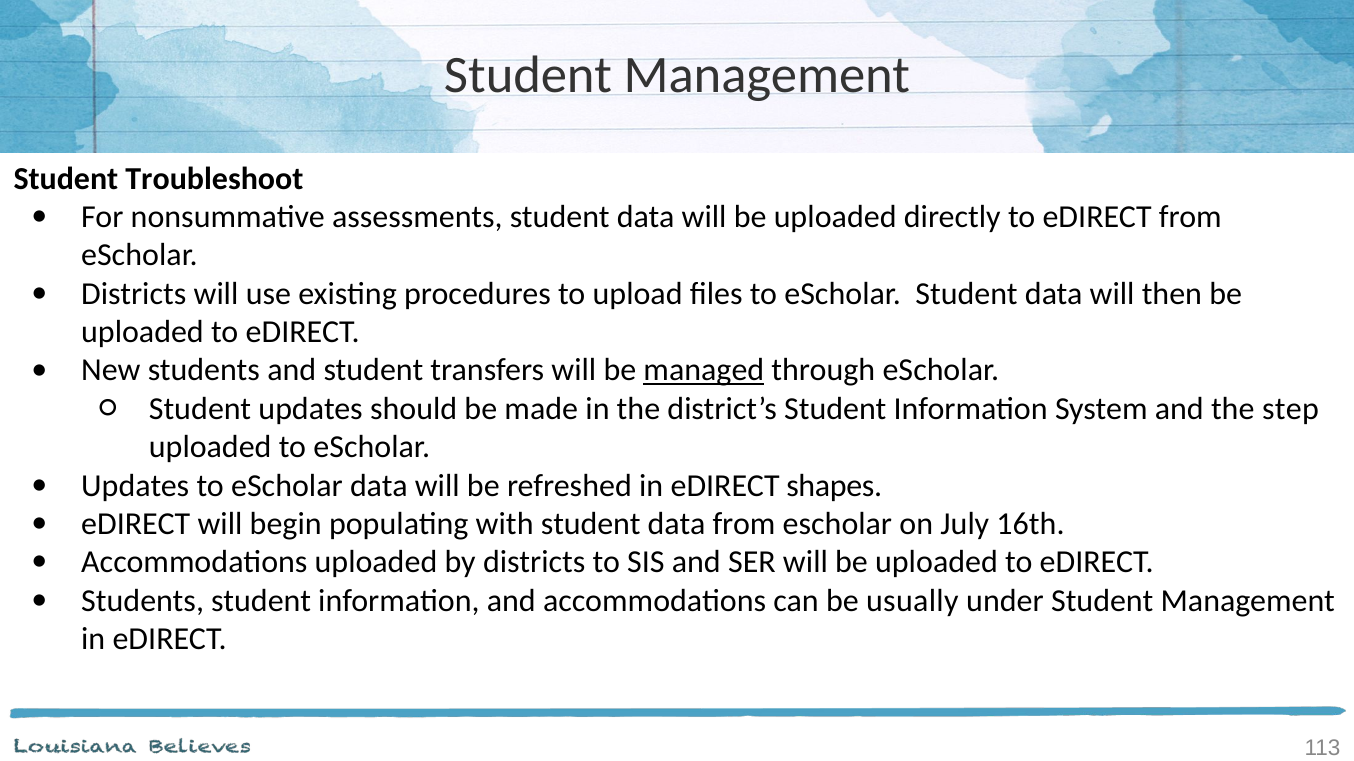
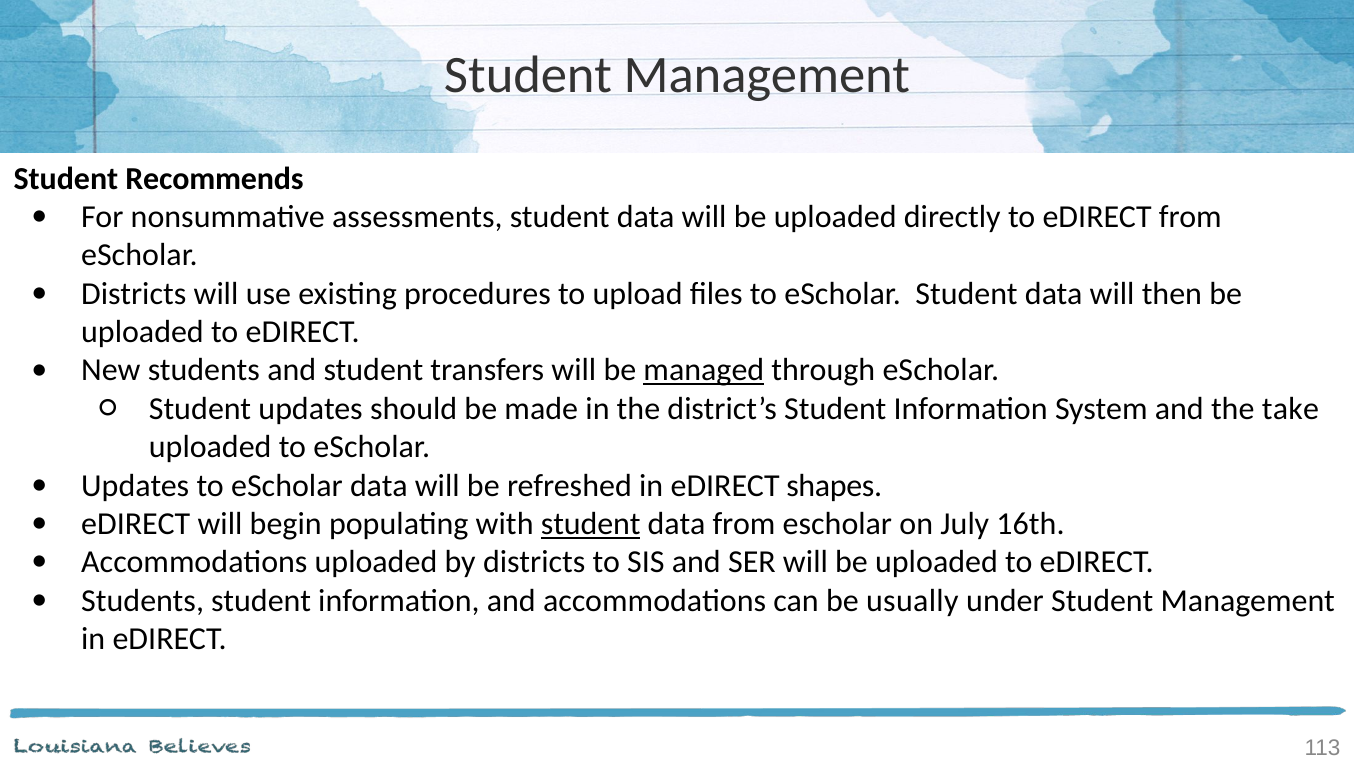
Troubleshoot: Troubleshoot -> Recommends (214, 179)
step: step -> take (1290, 409)
student underline: none -> present (591, 524)
